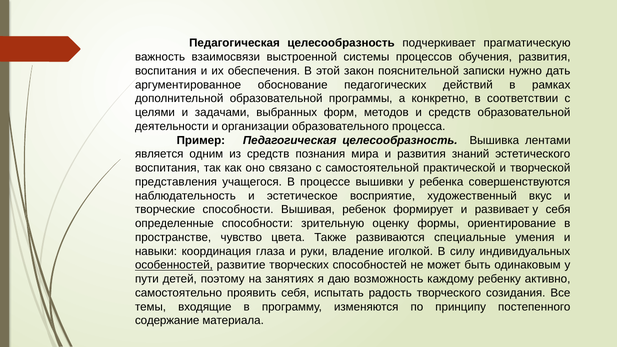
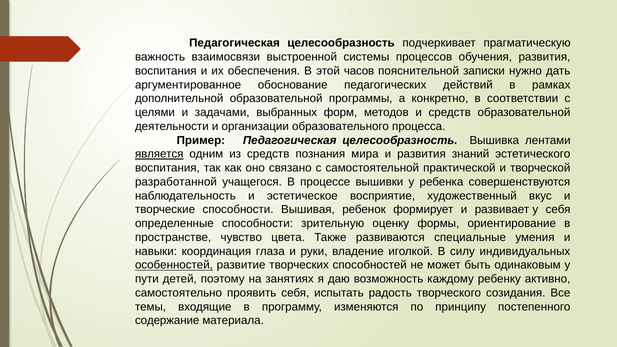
закон: закон -> часов (359, 71)
является underline: none -> present (159, 154)
представления: представления -> разработанной (176, 182)
